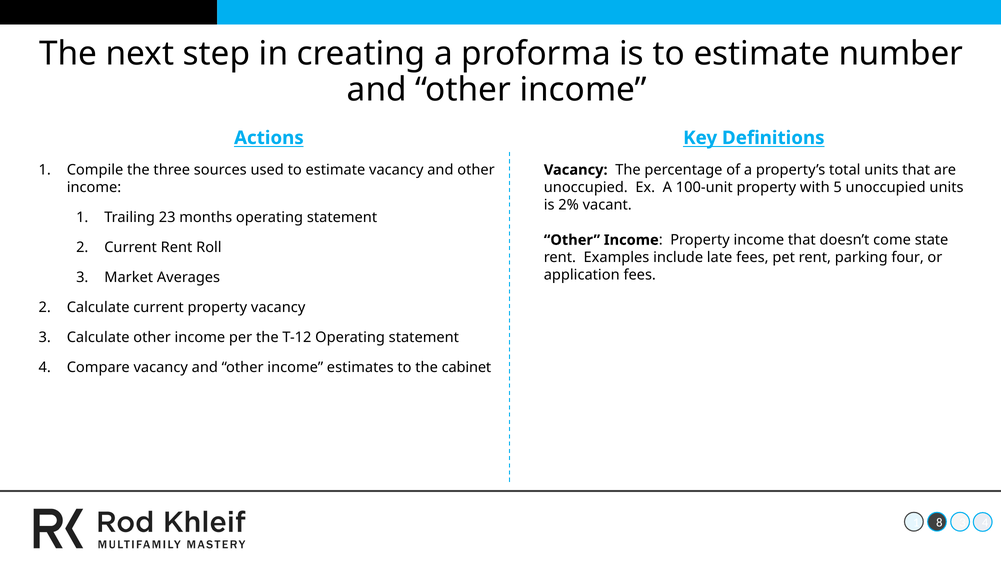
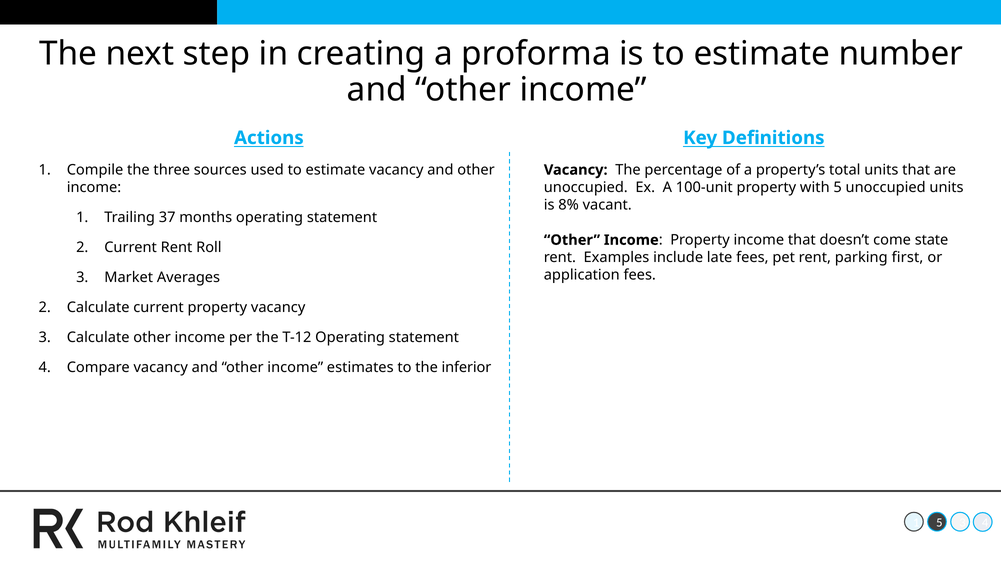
2%: 2% -> 8% (569, 205)
23: 23 -> 37 (167, 217)
four: four -> first (908, 258)
cabinet: cabinet -> inferior (466, 368)
1 8: 8 -> 5 (939, 523)
